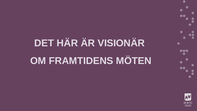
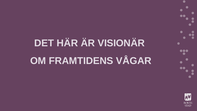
MÖTEN: MÖTEN -> VÅGAR (134, 61)
